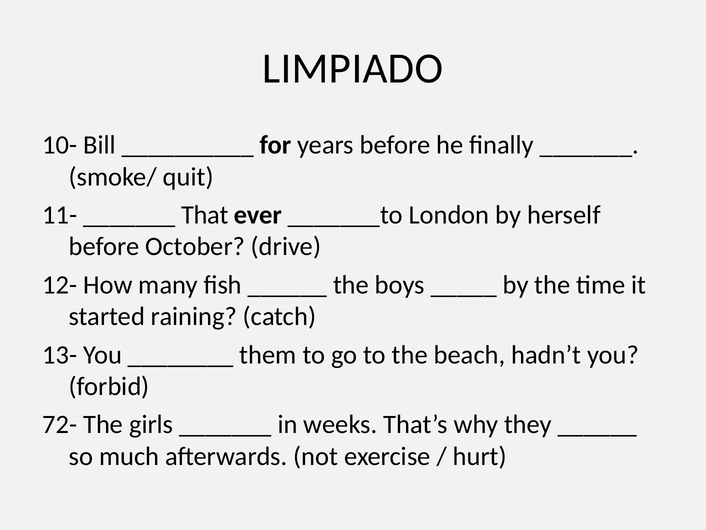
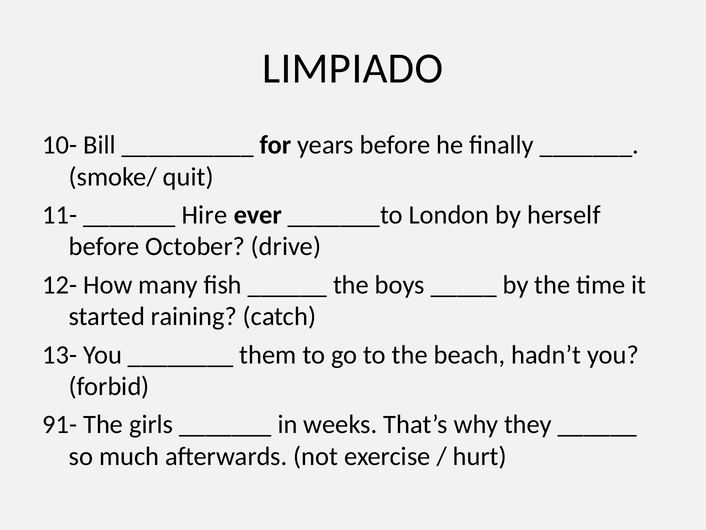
That: That -> Hire (205, 215)
72-: 72- -> 91- (60, 424)
